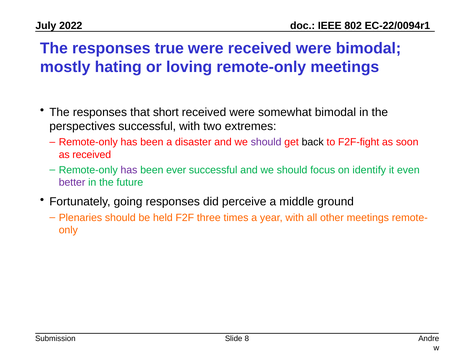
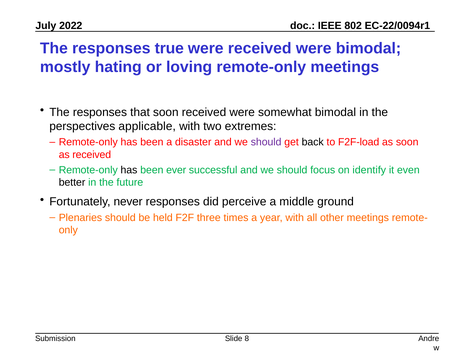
that short: short -> soon (166, 112)
perspectives successful: successful -> applicable (147, 126)
F2F-fight: F2F-fight -> F2F-load (359, 142)
has colour: purple -> black (129, 170)
better colour: purple -> black (72, 182)
going: going -> never (128, 201)
